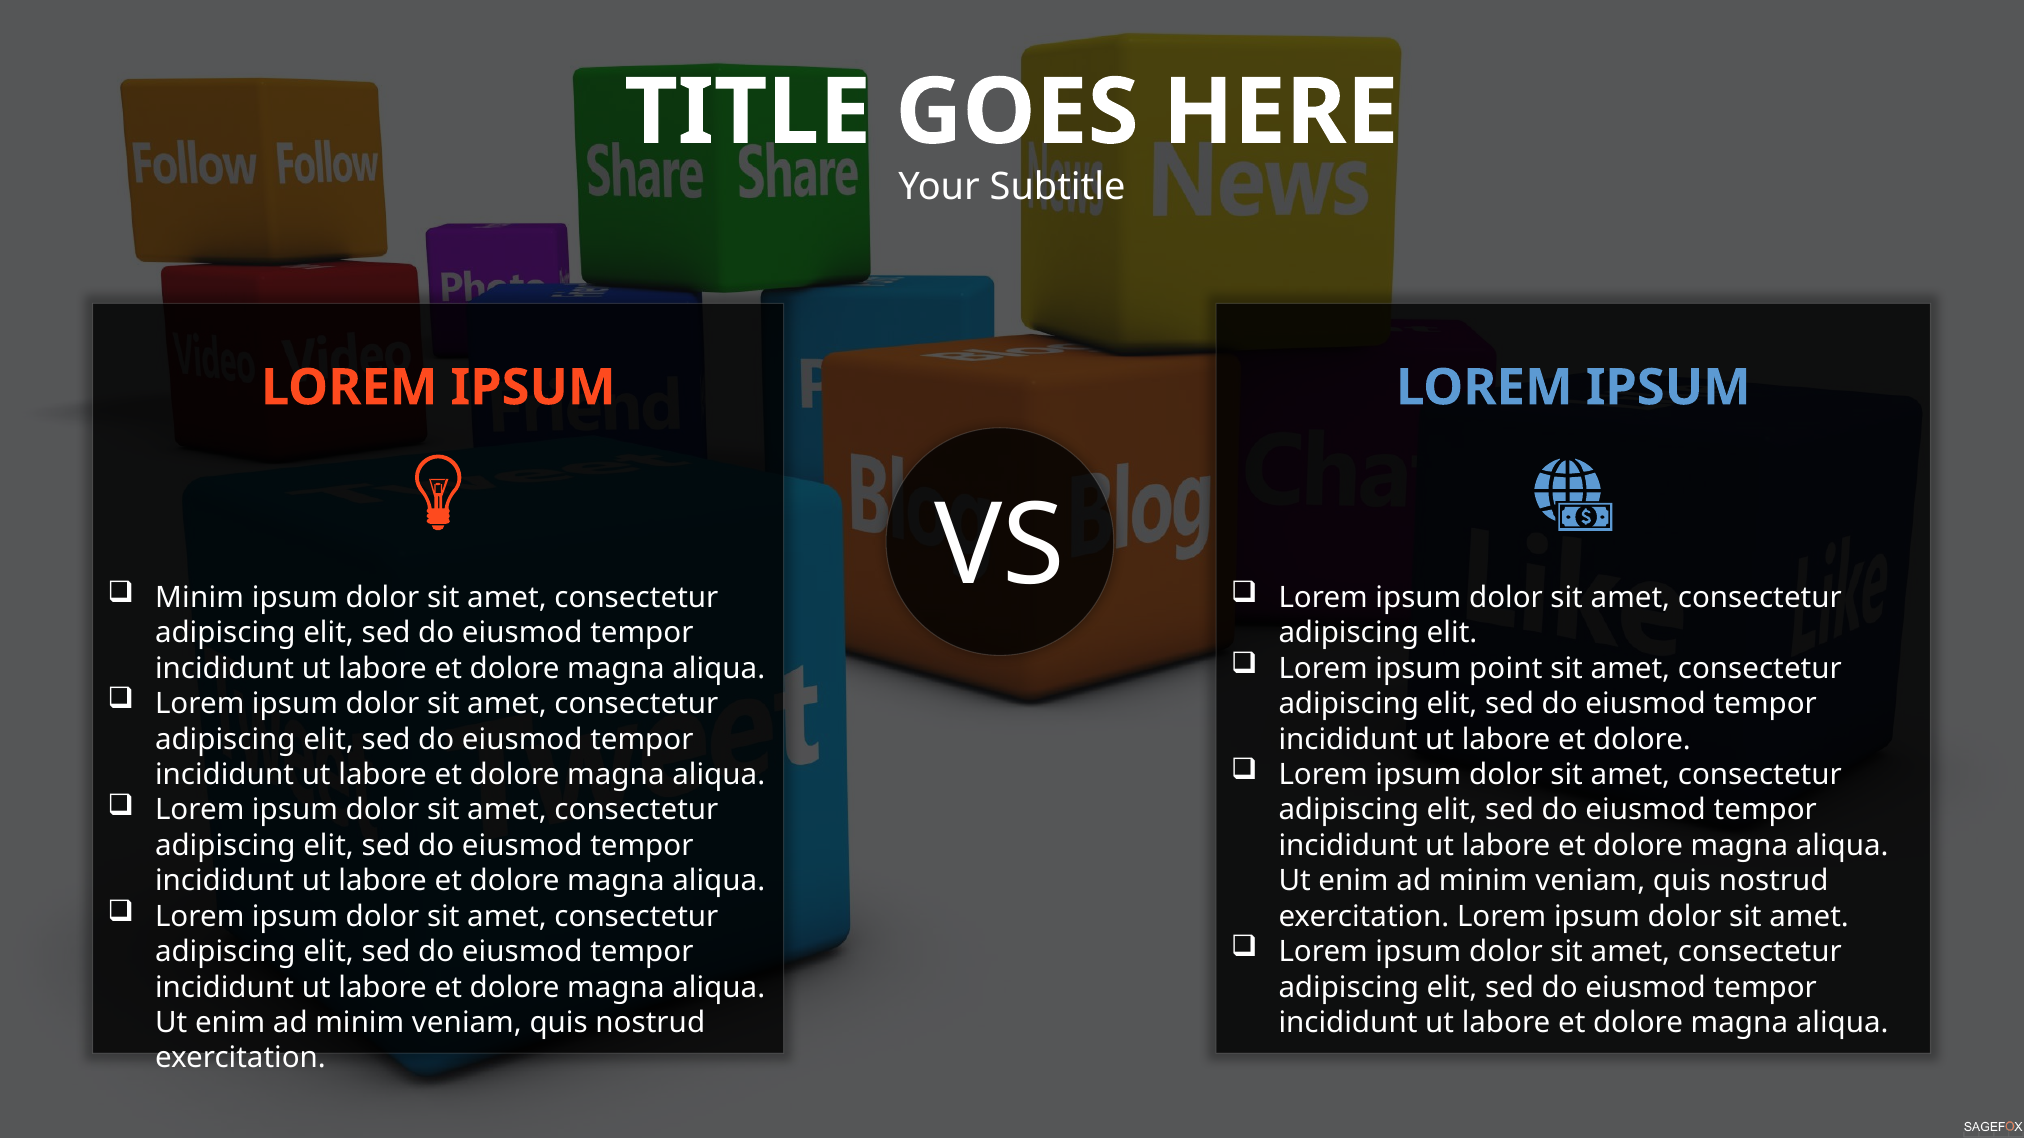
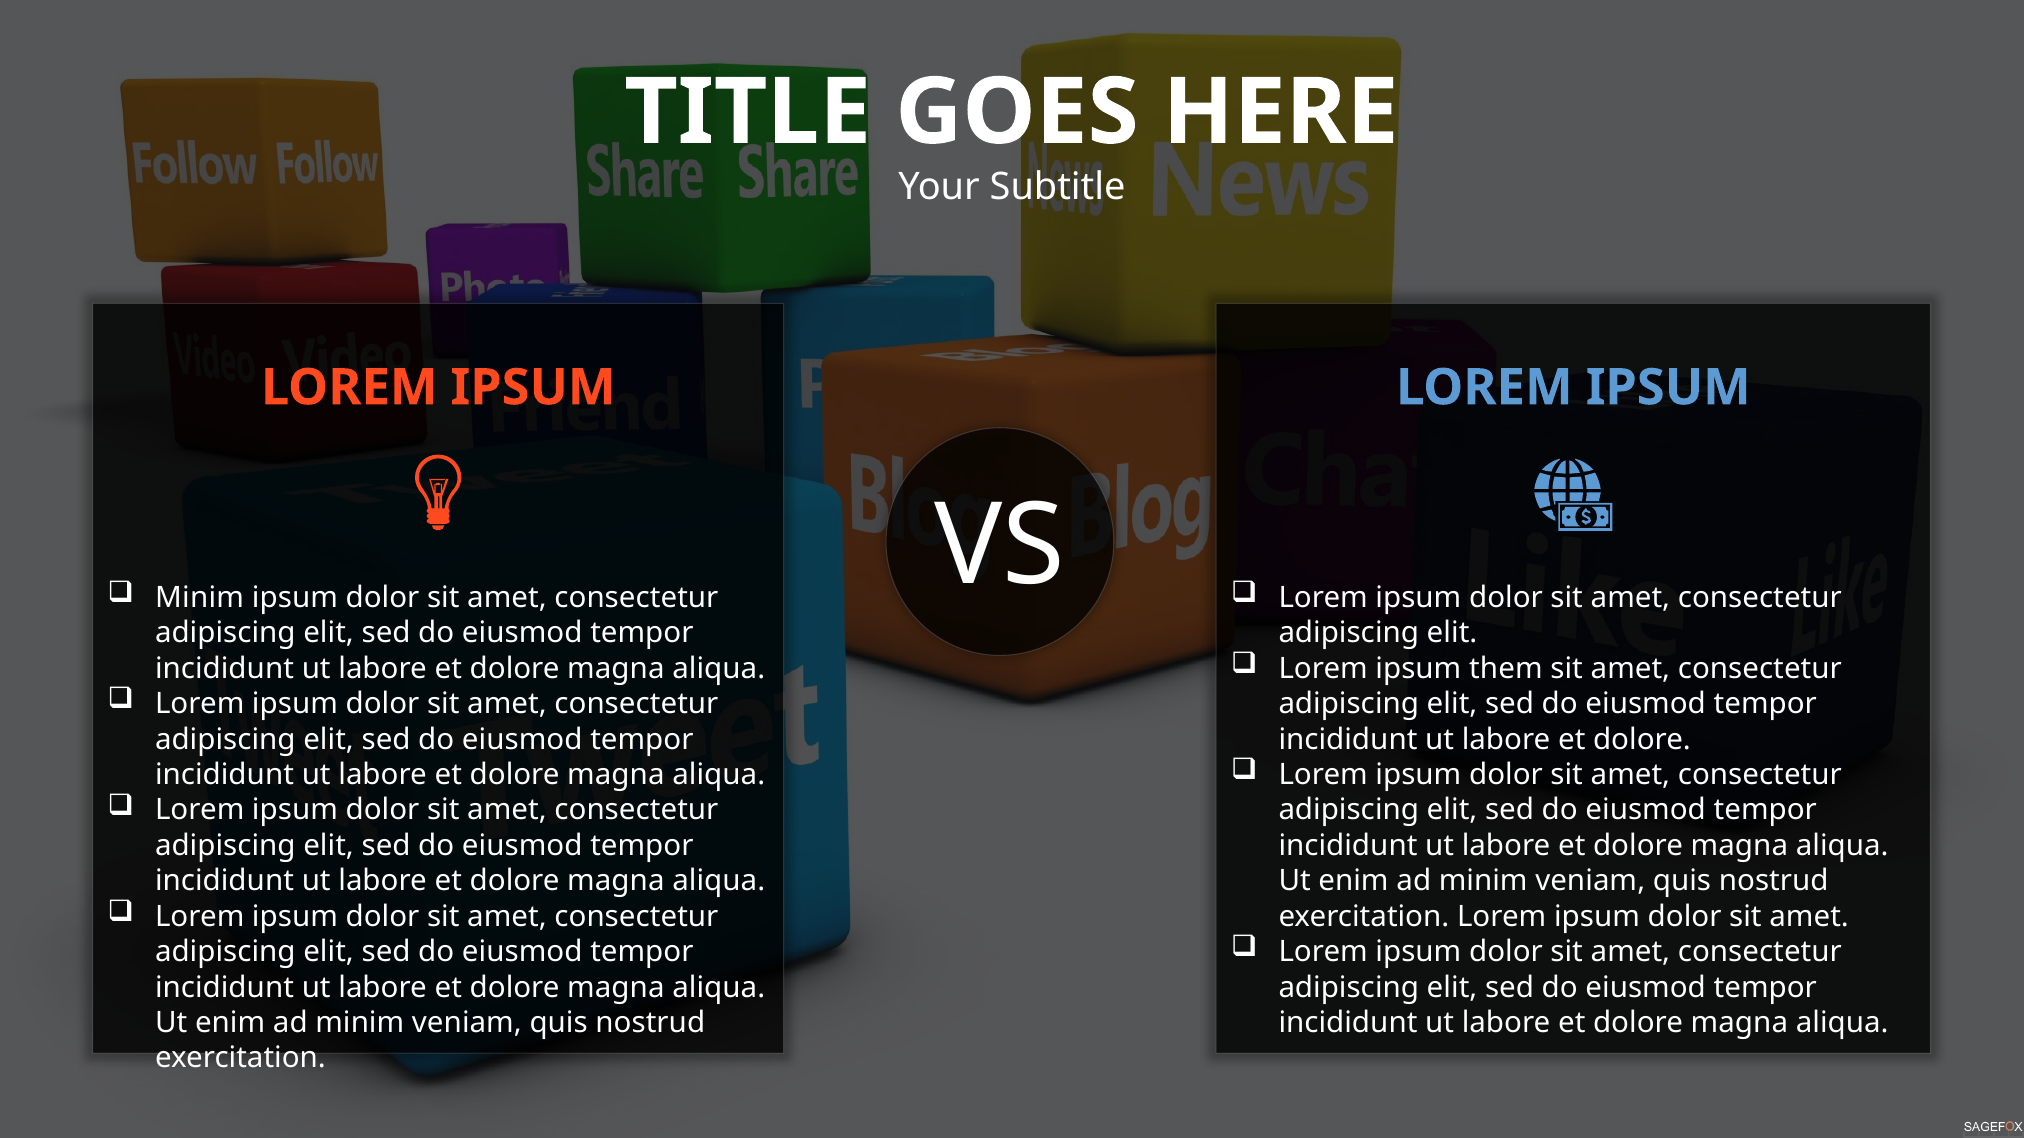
point: point -> them (1506, 669)
